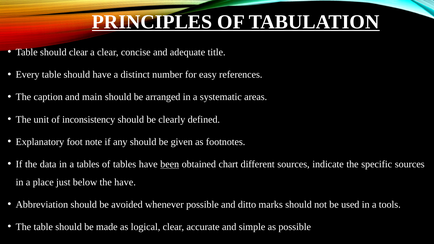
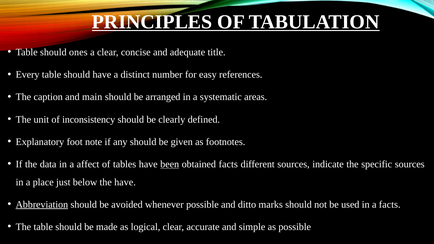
should clear: clear -> ones (78, 52)
a tables: tables -> affect (88, 164)
obtained chart: chart -> facts (228, 164)
Abbreviation underline: none -> present (42, 205)
a tools: tools -> facts (390, 205)
